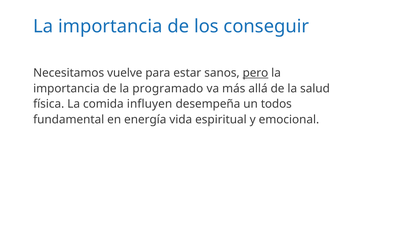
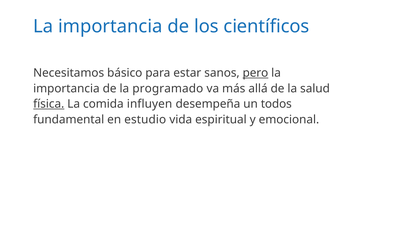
conseguir: conseguir -> científicos (266, 26)
vuelve: vuelve -> básico (125, 73)
física underline: none -> present (49, 104)
energía: energía -> estudio (145, 119)
